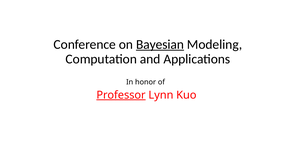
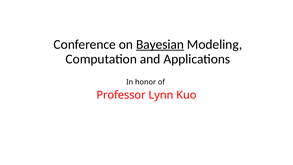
Professor underline: present -> none (121, 95)
